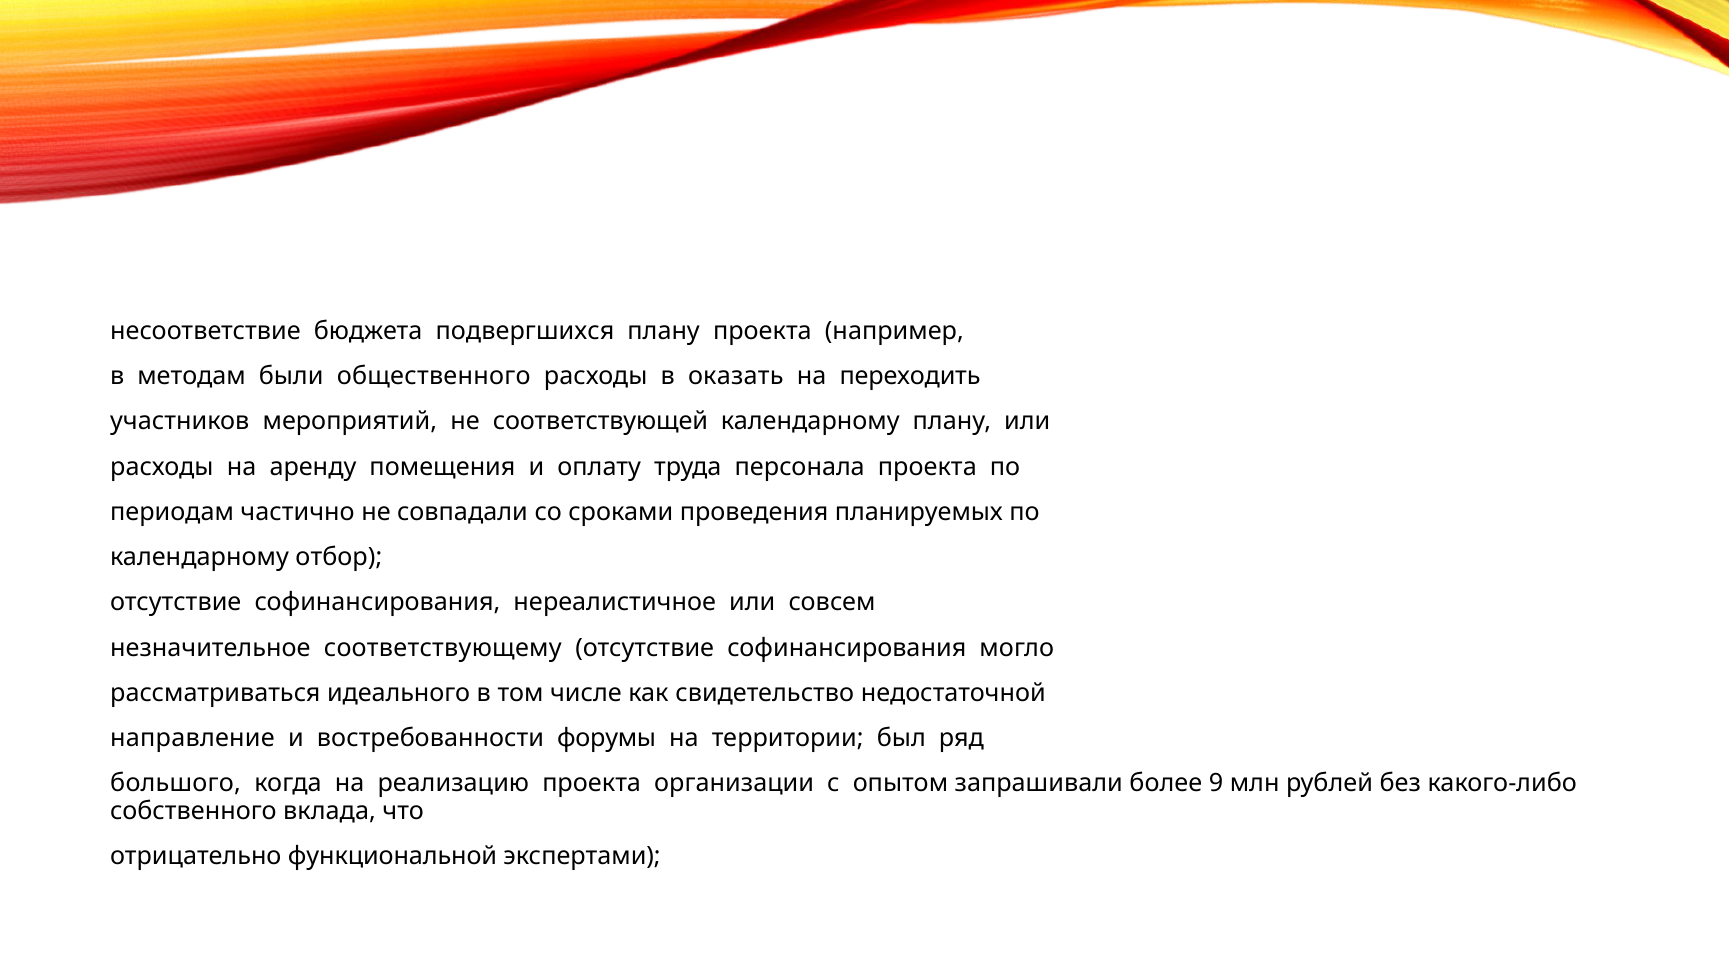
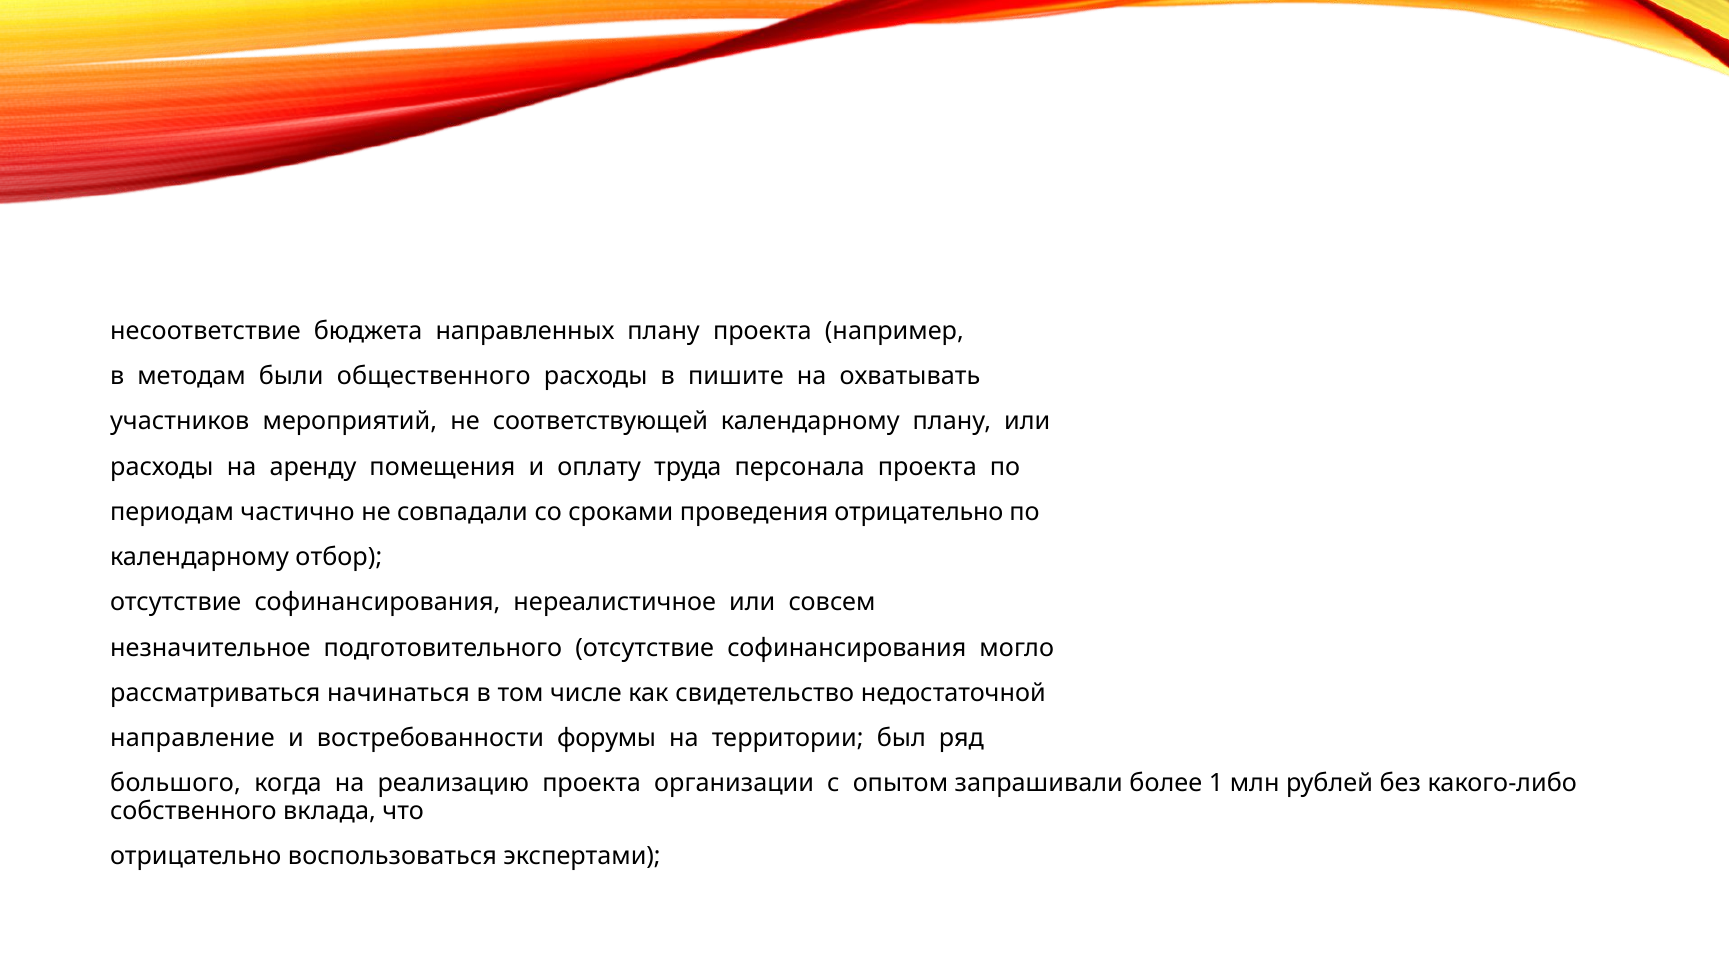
подвергшихся: подвергшихся -> направленных (525, 331)
оказать: оказать -> пишите (736, 376)
переходить: переходить -> охватывать (910, 376)
проведения планируемых: планируемых -> отрицательно (919, 512)
соответствующему: соответствующему -> подготовительного (443, 648)
идеального: идеального -> начинаться (399, 693)
9: 9 -> 1 (1216, 784)
функциональной: функциональной -> воспользоваться (392, 857)
